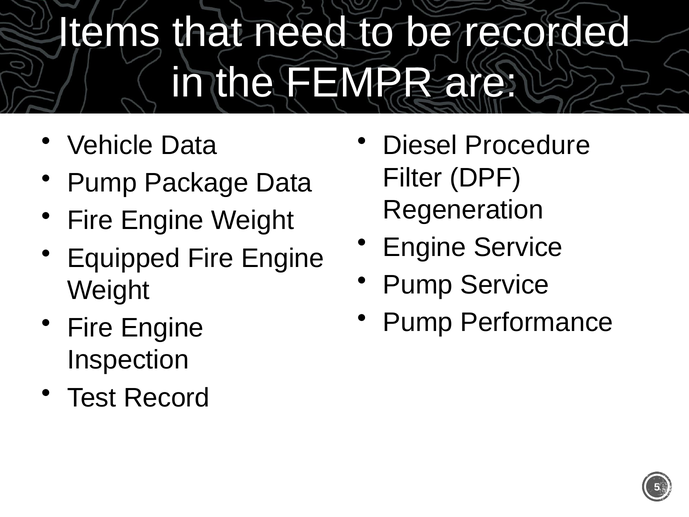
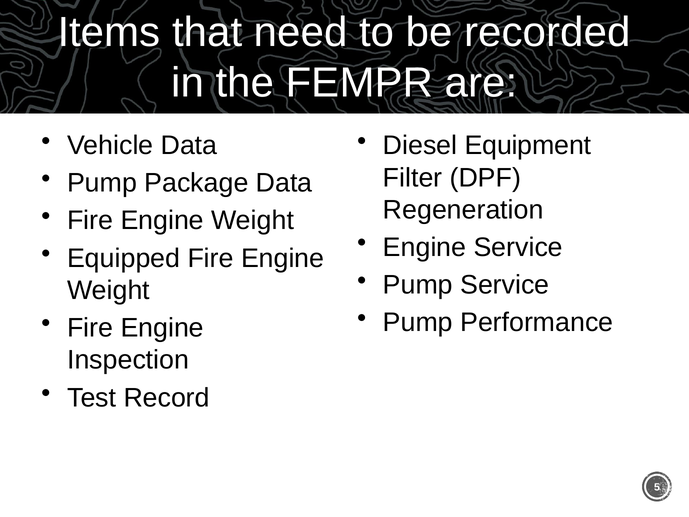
Procedure: Procedure -> Equipment (528, 145)
